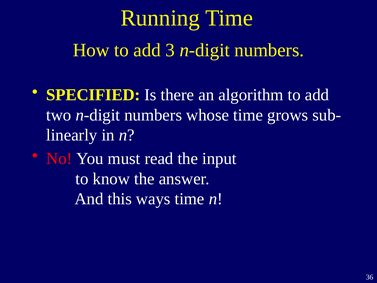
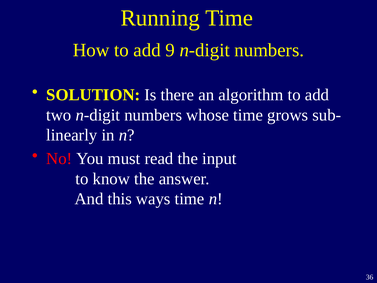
3: 3 -> 9 (170, 50)
SPECIFIED: SPECIFIED -> SOLUTION (93, 95)
